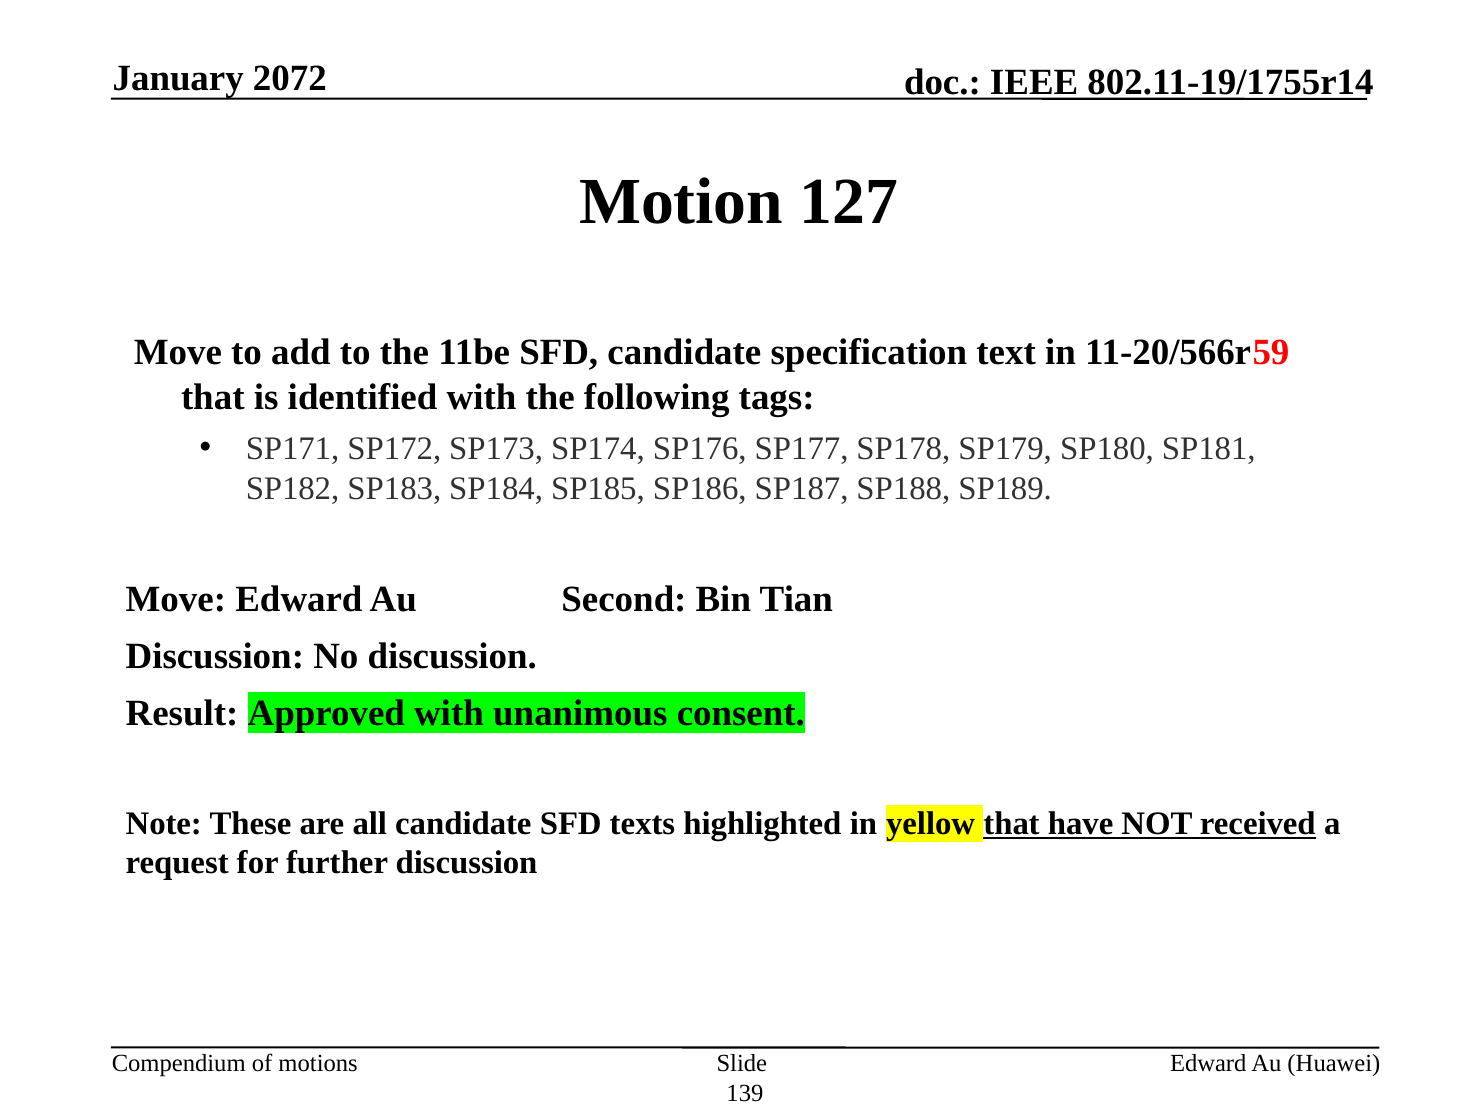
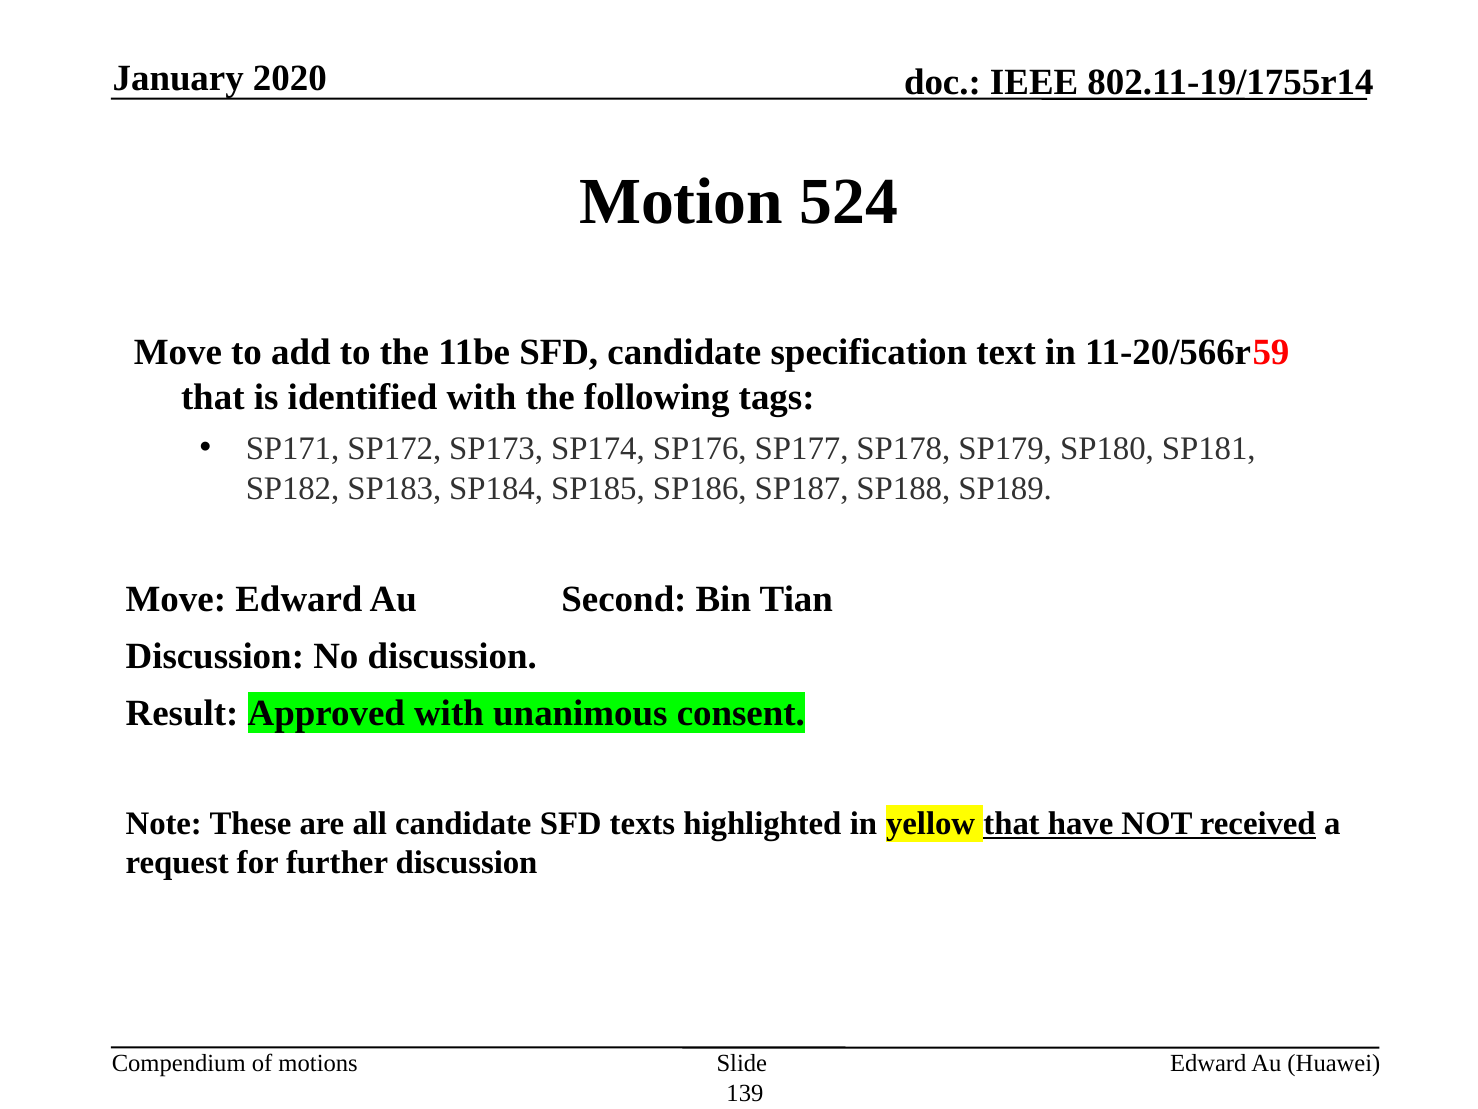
2072: 2072 -> 2020 (290, 78)
127: 127 -> 524 (849, 201)
